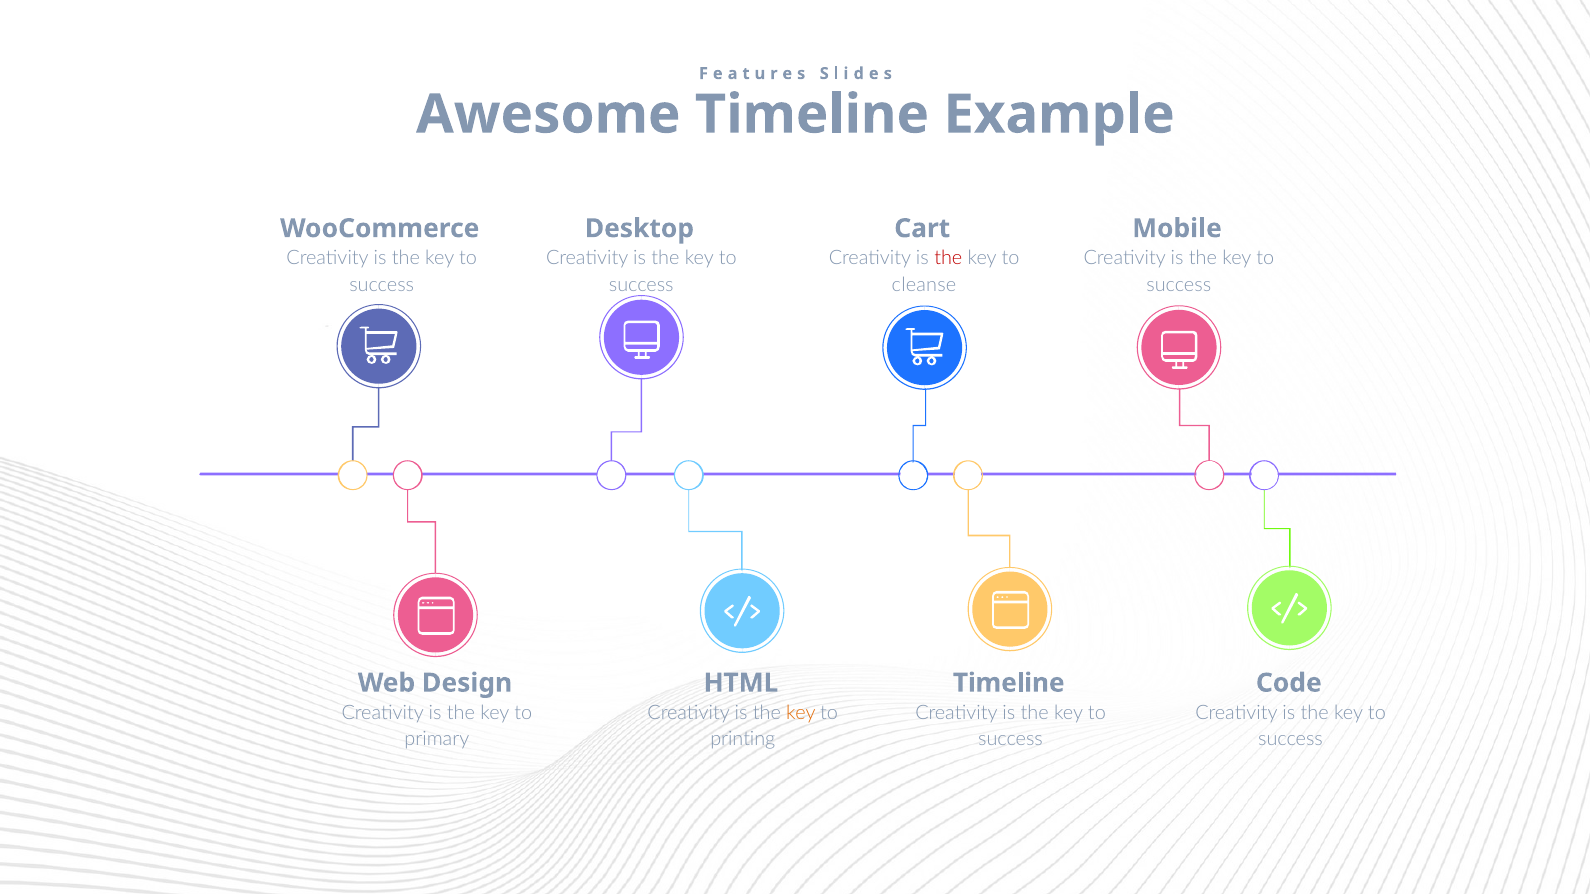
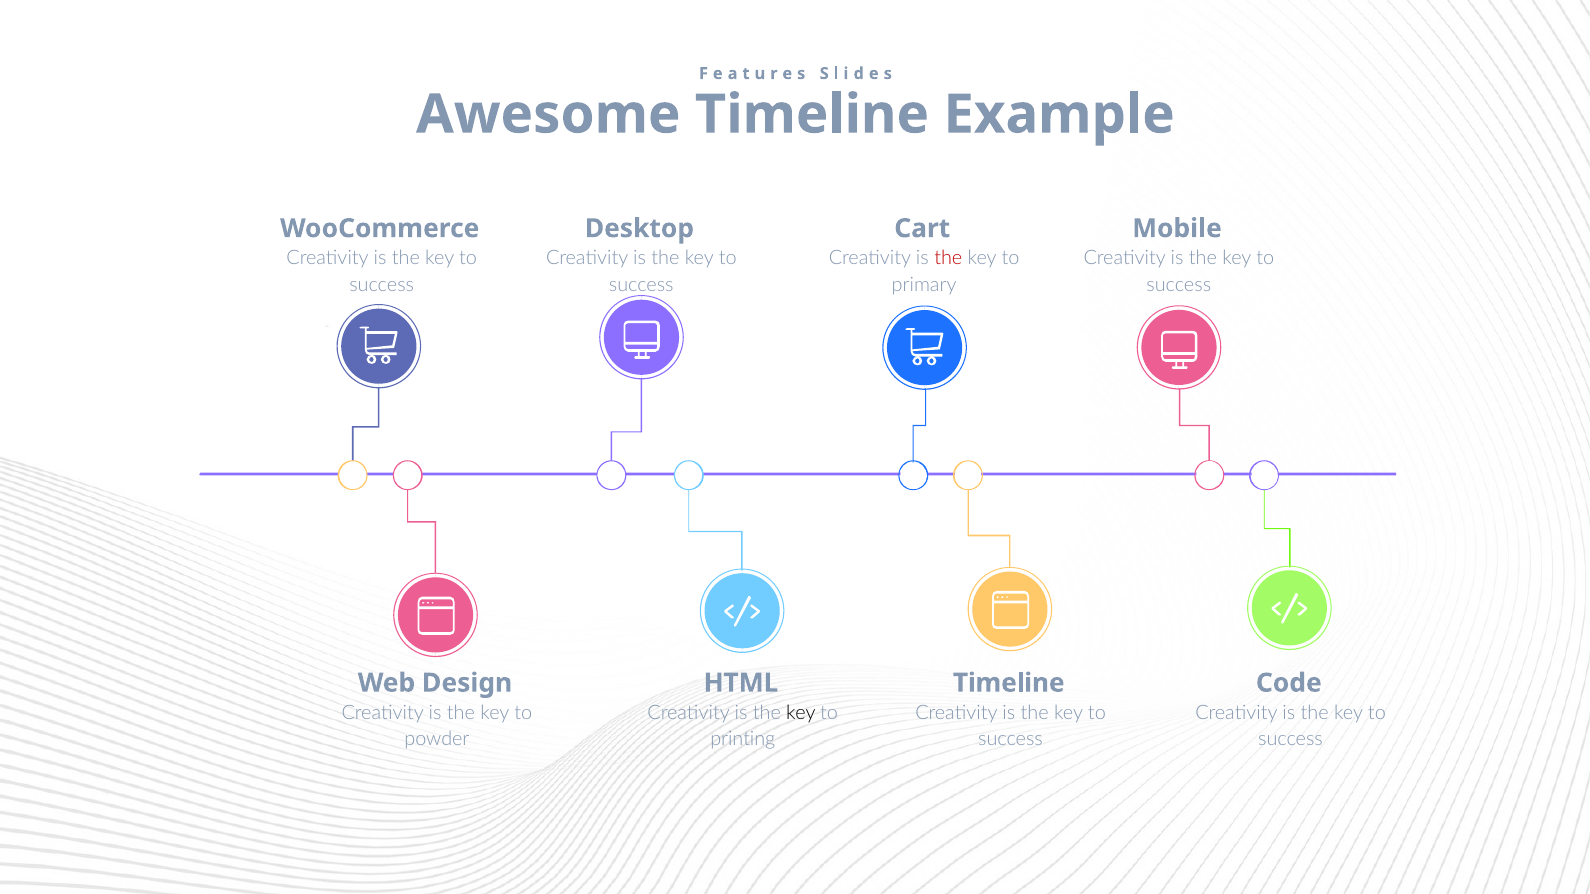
cleanse: cleanse -> primary (924, 285)
key colour: orange -> black (801, 713)
primary: primary -> powder (437, 739)
